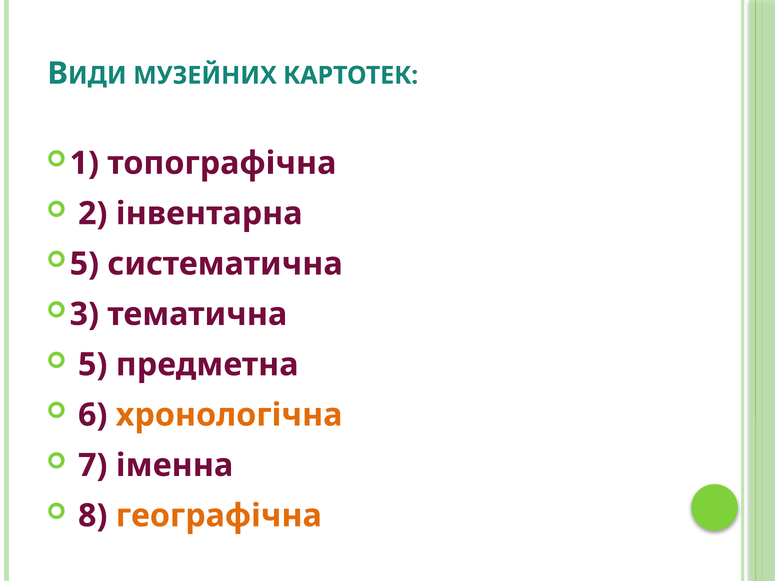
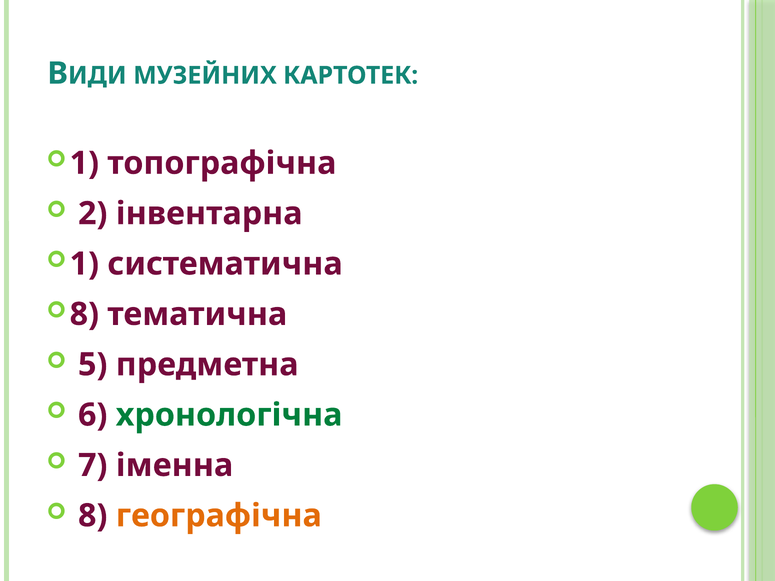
5: 5 -> 1 (84, 264)
3: 3 -> 8 (84, 314)
хронологічна colour: orange -> green (229, 415)
